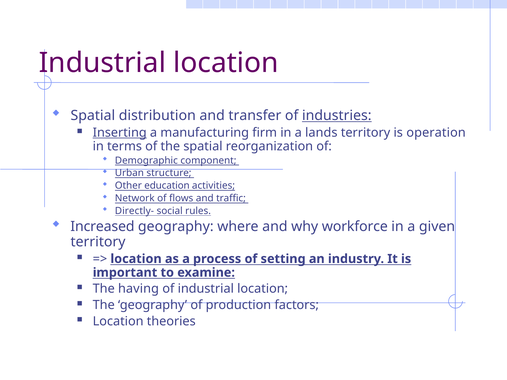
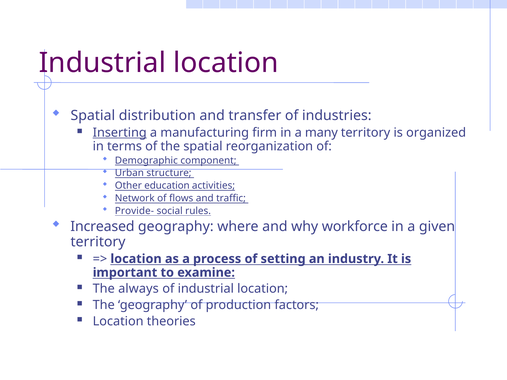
industries underline: present -> none (337, 116)
lands: lands -> many (321, 133)
operation: operation -> organized (436, 133)
Directly-: Directly- -> Provide- (134, 211)
having: having -> always (138, 289)
